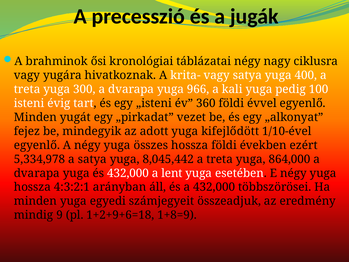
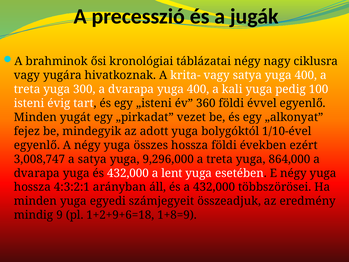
dvarapa yuga 966: 966 -> 400 (198, 89)
kifejlődött: kifejlődött -> bolygóktól (230, 131)
5,334,978: 5,334,978 -> 3,008,747 (40, 159)
8,045,442: 8,045,442 -> 9,296,000 (168, 159)
